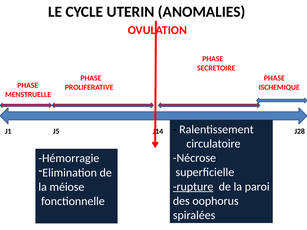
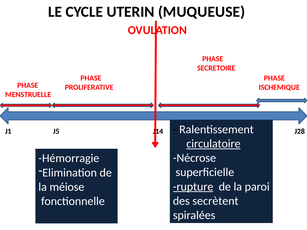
ANOMALIES: ANOMALIES -> MUQUEUSE (202, 12)
circulatoire underline: none -> present (213, 144)
oophorus: oophorus -> secrètent (215, 201)
